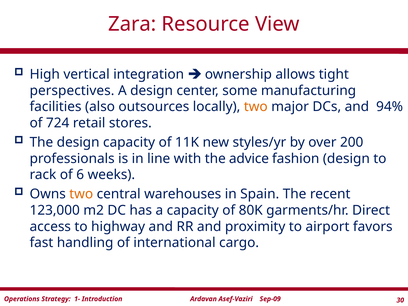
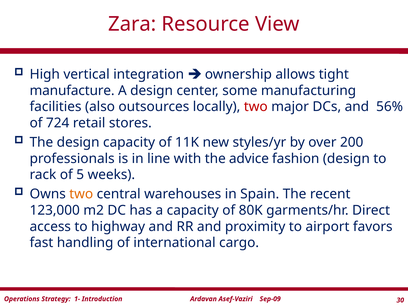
perspectives: perspectives -> manufacture (72, 91)
two colour: orange -> red (256, 107)
94%: 94% -> 56% (390, 107)
6: 6 -> 5 (80, 175)
